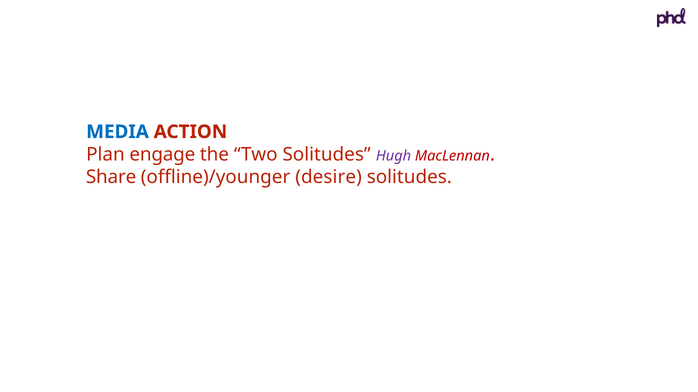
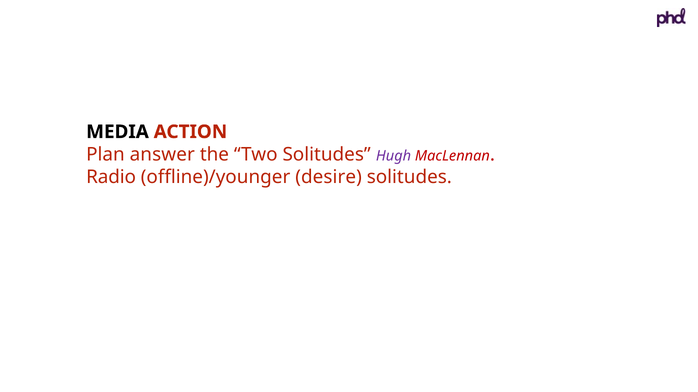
MEDIA colour: blue -> black (117, 132)
engage: engage -> answer (162, 155)
Share: Share -> Radio (111, 177)
